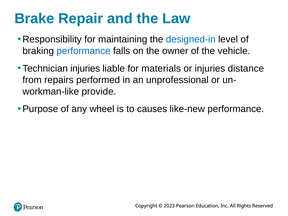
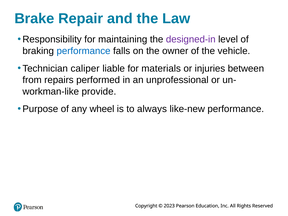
designed-in colour: blue -> purple (191, 39)
Technician injuries: injuries -> caliper (85, 68)
distance: distance -> between (246, 68)
causes: causes -> always (152, 109)
